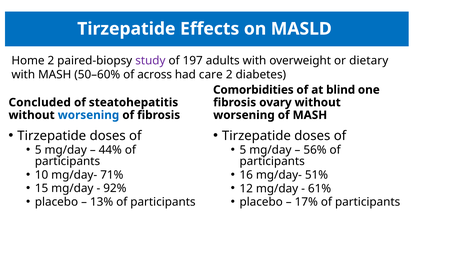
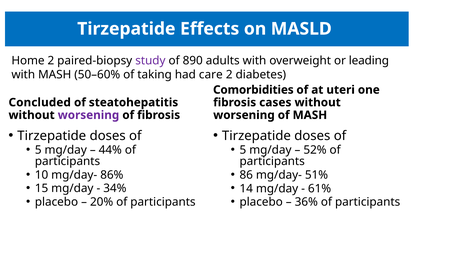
197: 197 -> 890 (193, 61)
dietary: dietary -> leading (369, 61)
across: across -> taking (155, 75)
blind: blind -> uteri (341, 90)
ovary: ovary -> cases (275, 103)
worsening colour: blue -> purple (88, 115)
56%: 56% -> 52% (315, 150)
71%: 71% -> 86% (112, 175)
16: 16 -> 86 (246, 175)
92%: 92% -> 34% (115, 189)
12: 12 -> 14 (246, 189)
13%: 13% -> 20% (102, 202)
17%: 17% -> 36% (306, 202)
